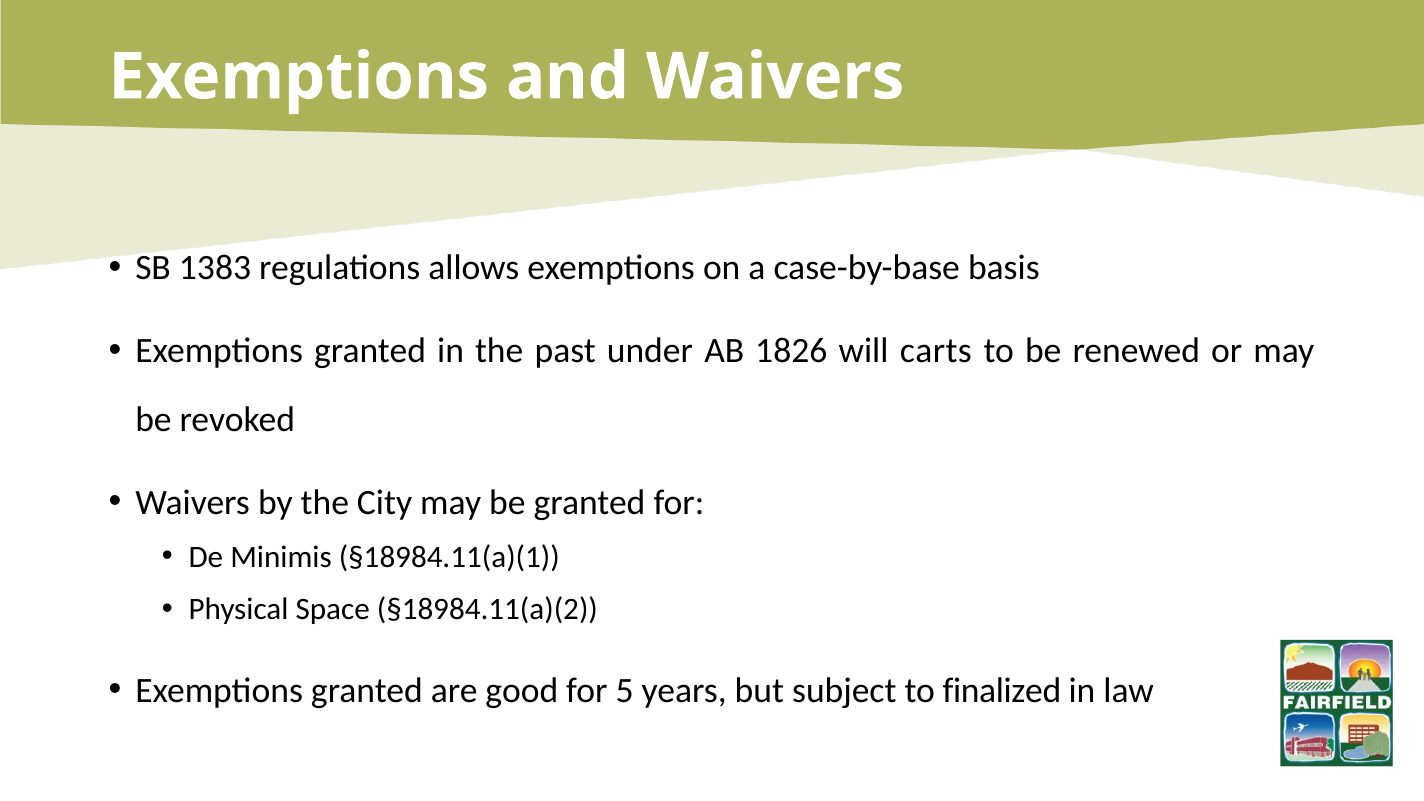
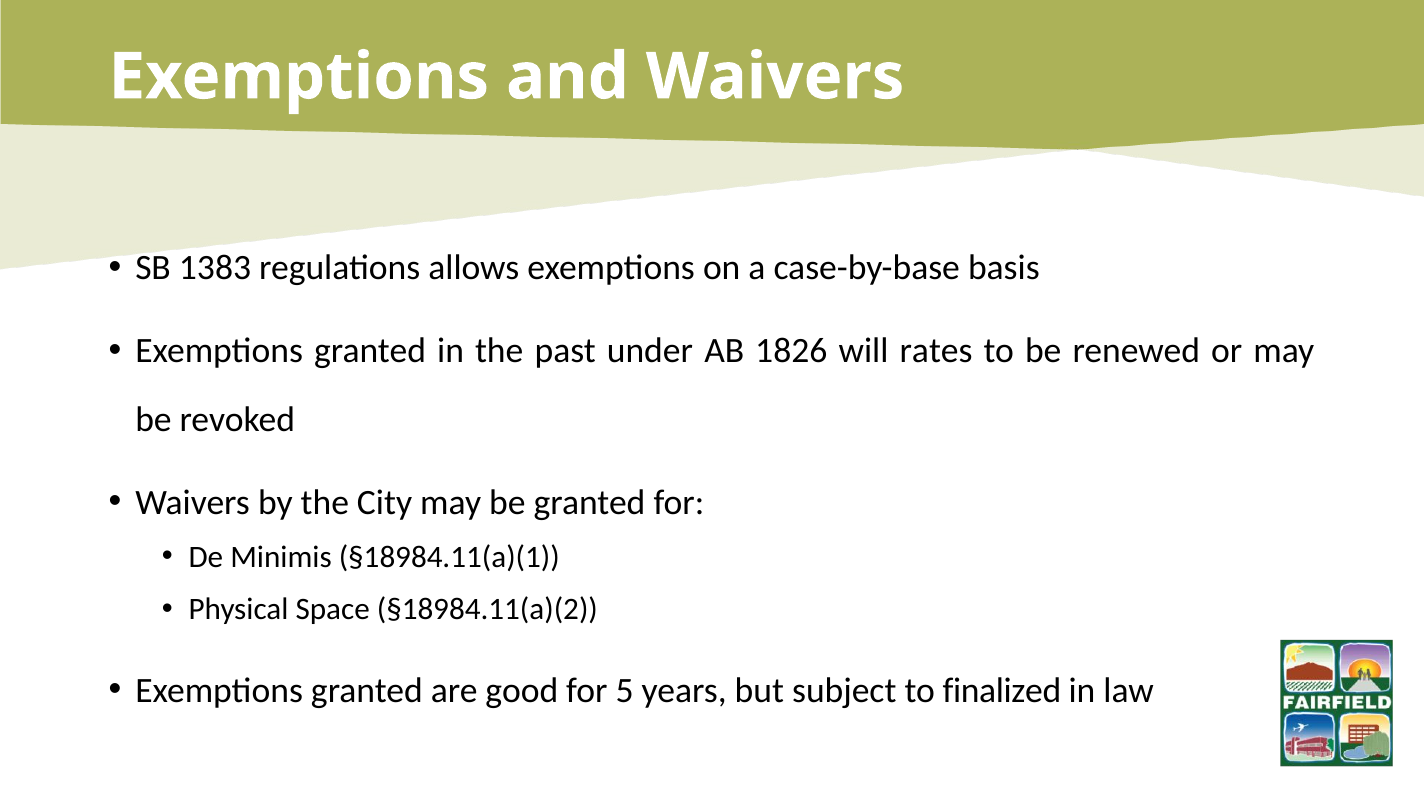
carts: carts -> rates (936, 351)
